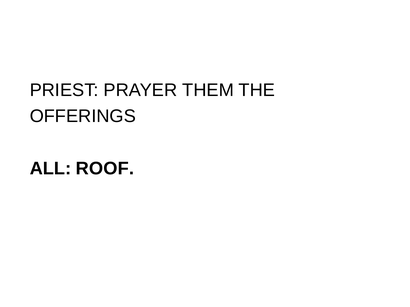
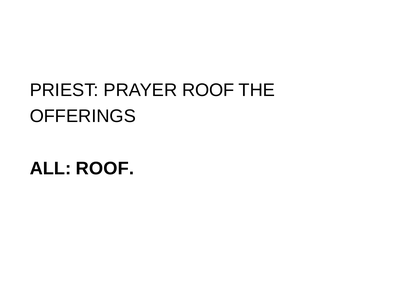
PRAYER THEM: THEM -> ROOF (208, 90)
